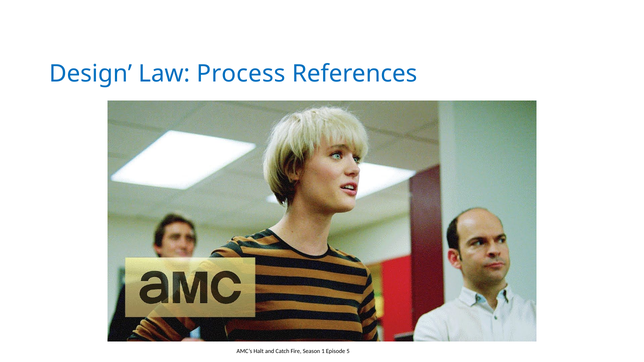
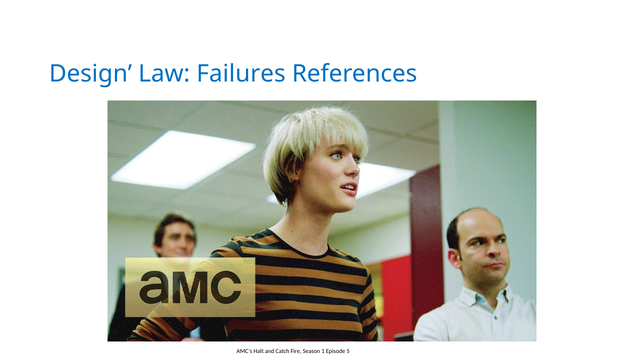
Process: Process -> Failures (241, 74)
